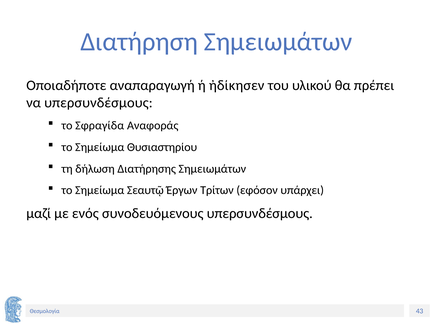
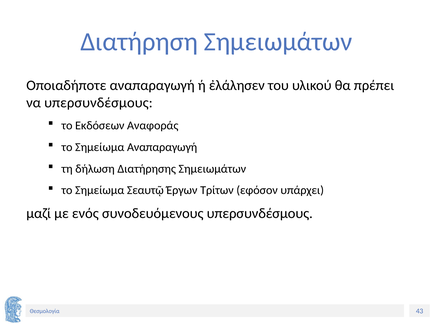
ἠδίκησεν: ἠδίκησεν -> ἐλάλησεν (237, 86)
Σφραγίδα: Σφραγίδα -> Εκδόσεων (100, 126)
Σημείωμα Θυσιαστηρίου: Θυσιαστηρίου -> Αναπαραγωγή (162, 147)
